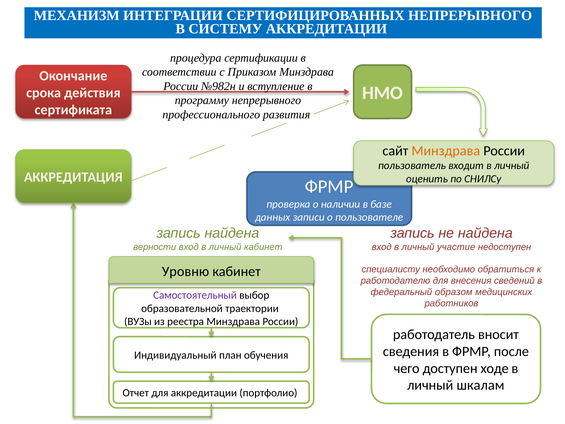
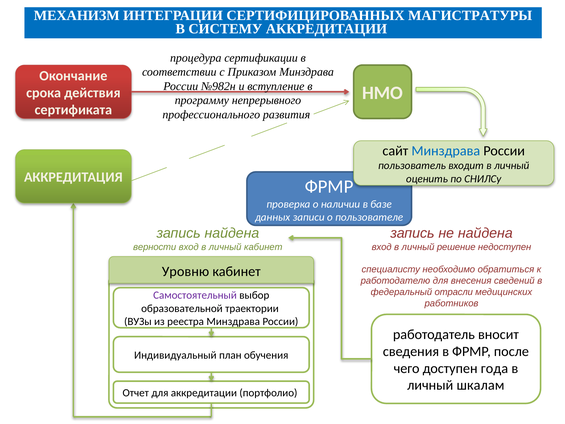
СЕРТИФИЦИРОВАННЫХ НЕПРЕРЫВНОГО: НЕПРЕРЫВНОГО -> МАГИСТРАТУРЫ (470, 15)
Минздрава colour: orange -> blue (446, 151)
участие: участие -> решение (456, 247)
образом: образом -> отрасли (454, 292)
ходе: ходе -> года (494, 368)
